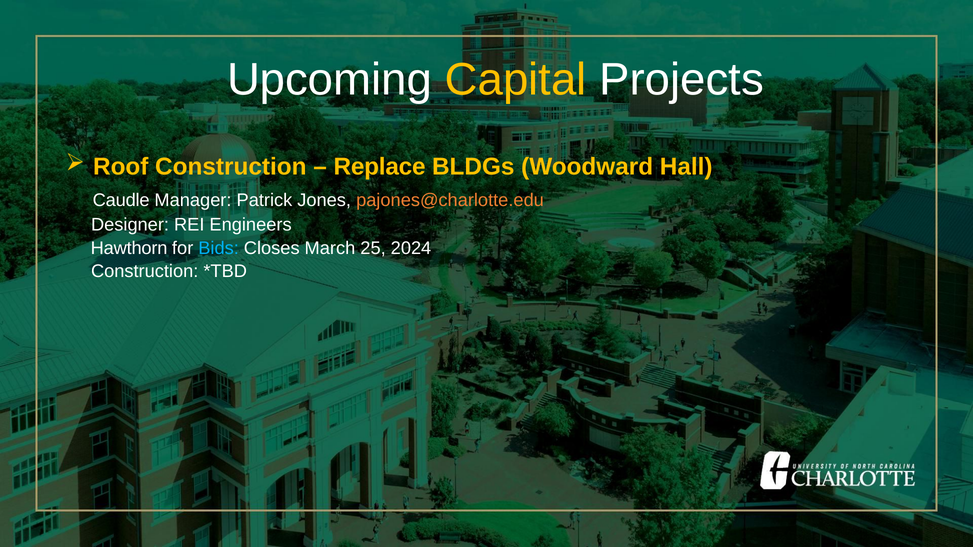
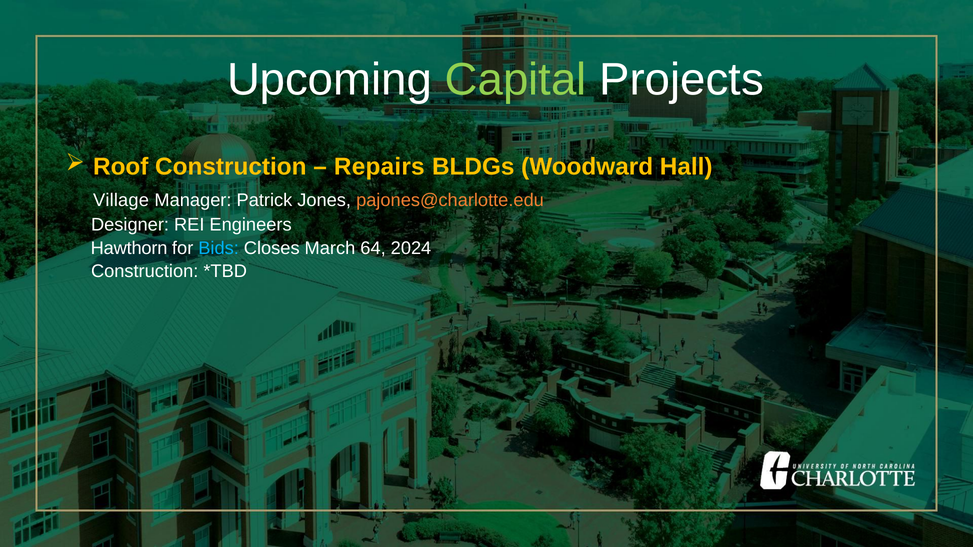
Capital colour: yellow -> light green (516, 80)
Replace: Replace -> Repairs (379, 167)
Caudle: Caudle -> Village (121, 200)
25: 25 -> 64 (373, 248)
